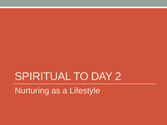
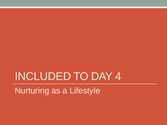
SPIRITUAL: SPIRITUAL -> INCLUDED (43, 77)
2: 2 -> 4 (118, 77)
